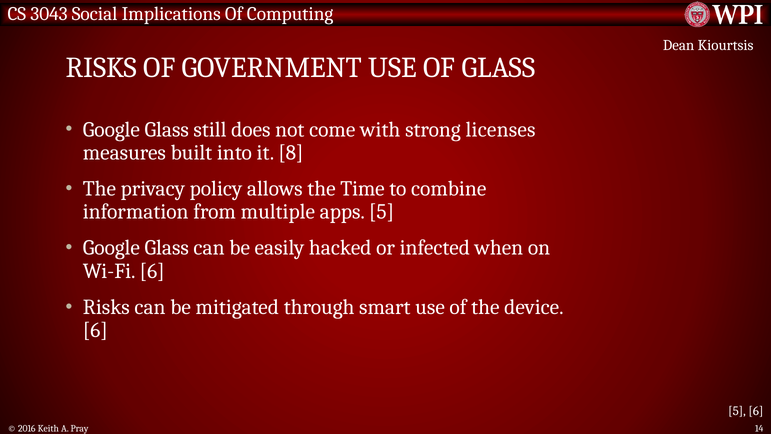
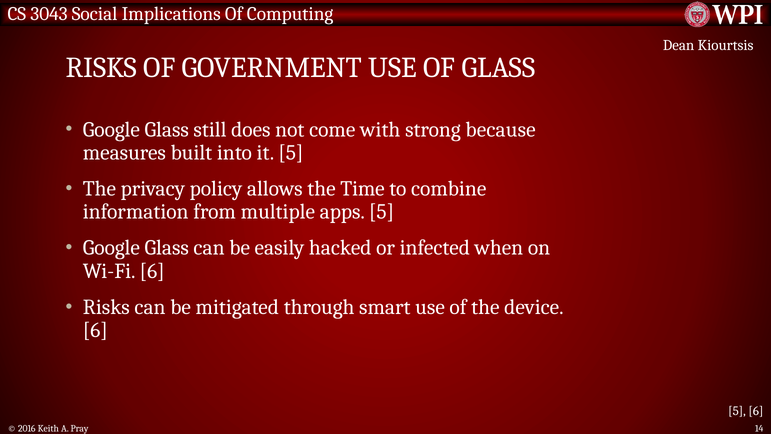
licenses: licenses -> because (501, 129)
it 8: 8 -> 5 (291, 153)
